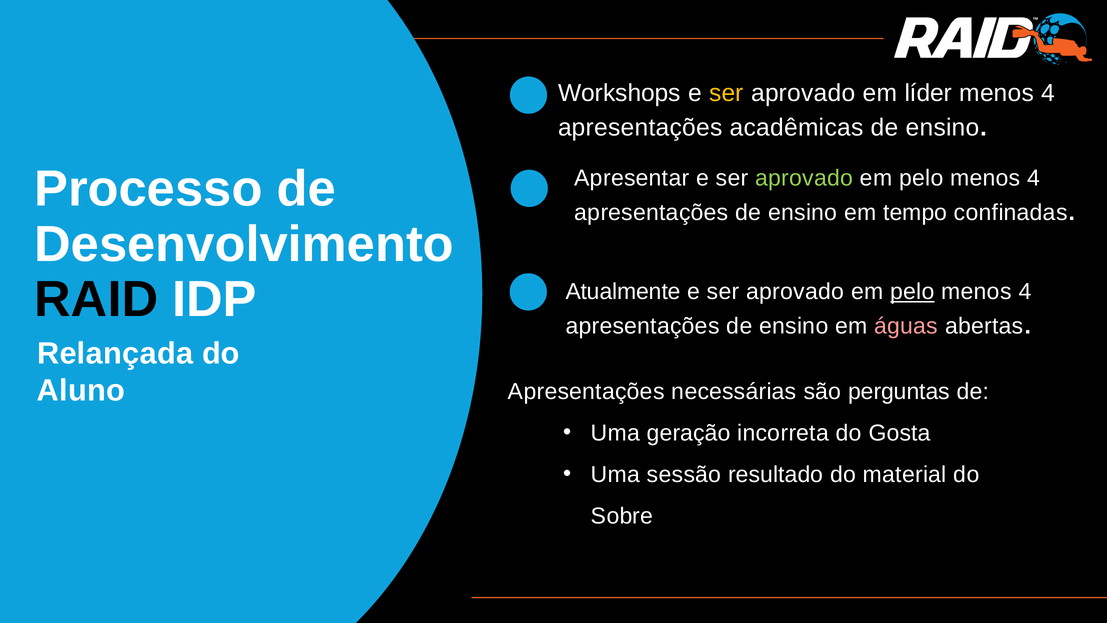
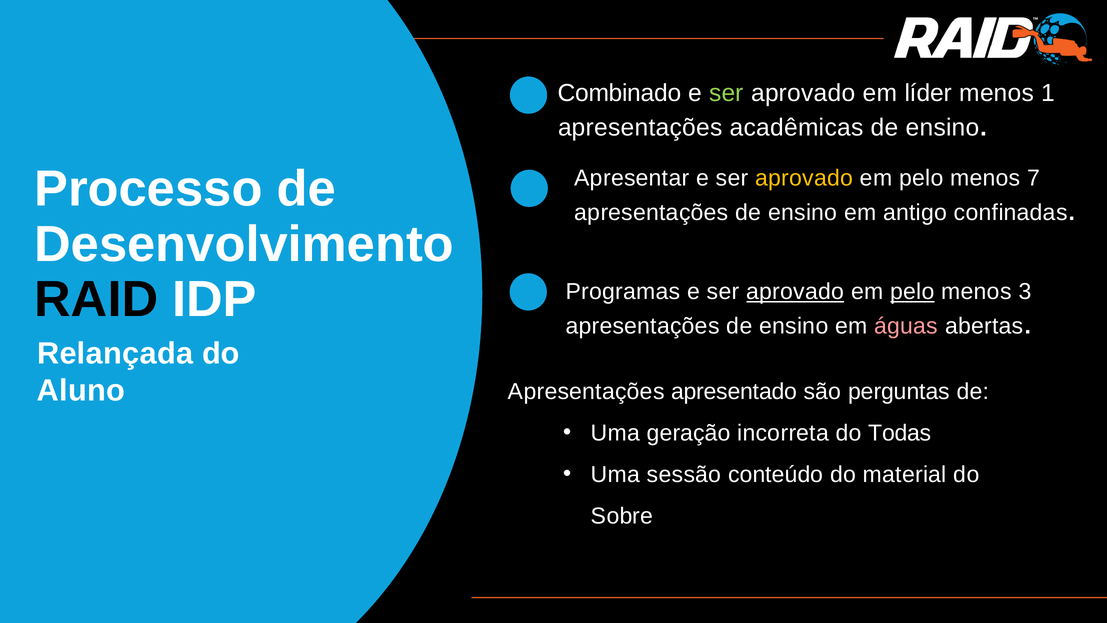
Workshops: Workshops -> Combinado (620, 93)
ser colour: yellow -> light green (726, 93)
4: 4 -> 1 (1048, 93)
aprovado colour: light green -> yellow (804, 178)
4: 4 -> 7 (1034, 178)
tempo: tempo -> antigo (915, 212)
Atualmente: Atualmente -> Programas (623, 292)
aprovado underline: none -> present (795, 292)
4: 4 -> 3 (1025, 292)
necessárias: necessárias -> apresentado (734, 391)
Gosta: Gosta -> Todas (900, 433)
resultado: resultado -> conteúdo (776, 474)
